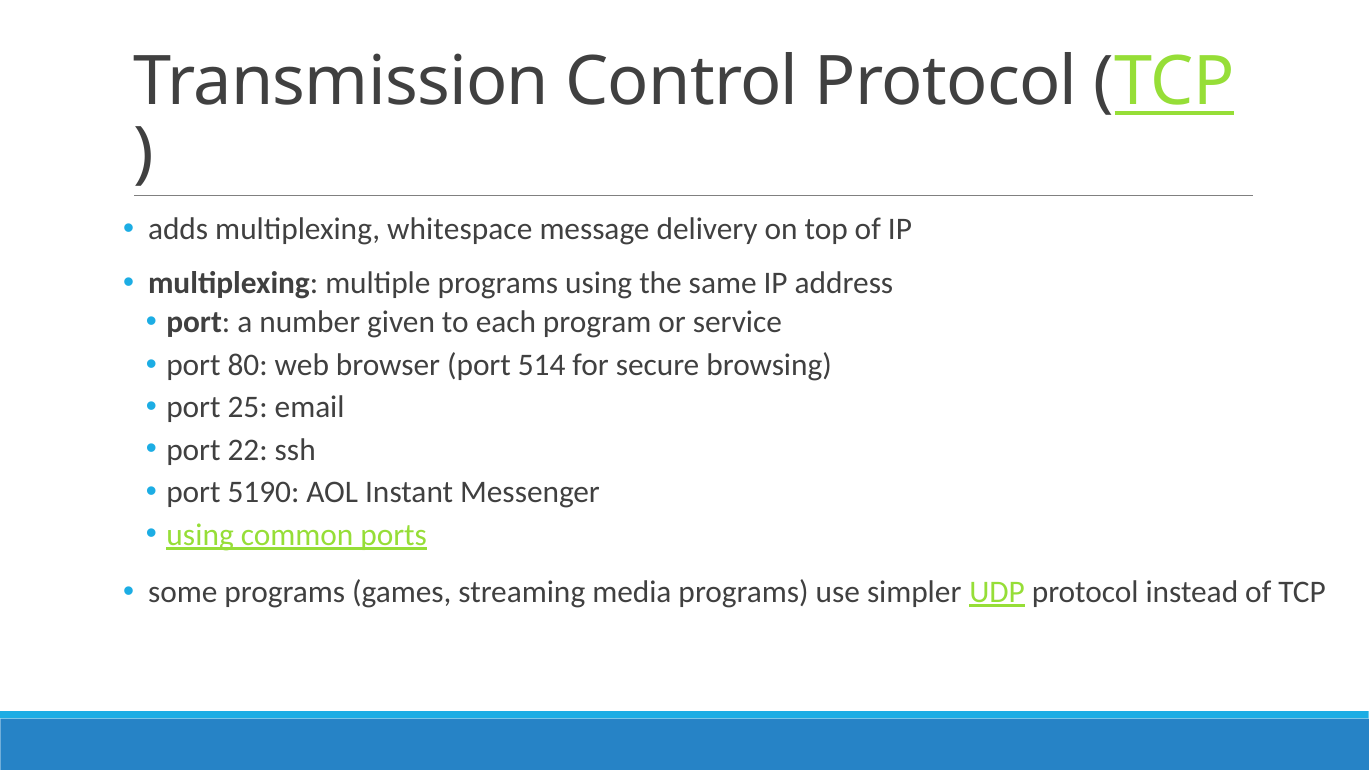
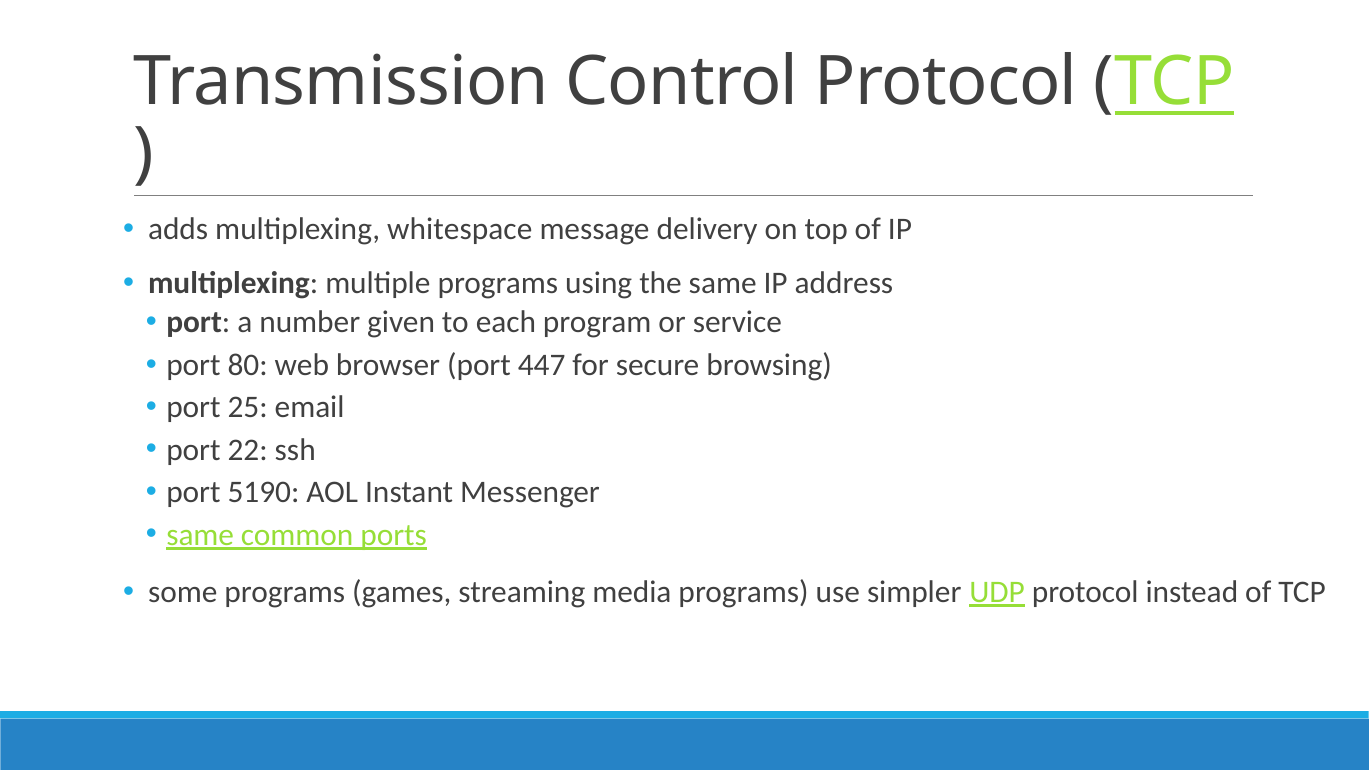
514: 514 -> 447 (542, 365)
using: using -> same (200, 535)
